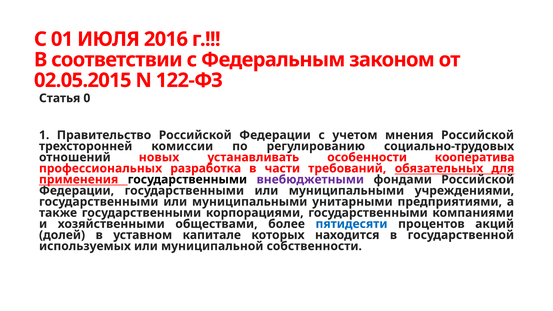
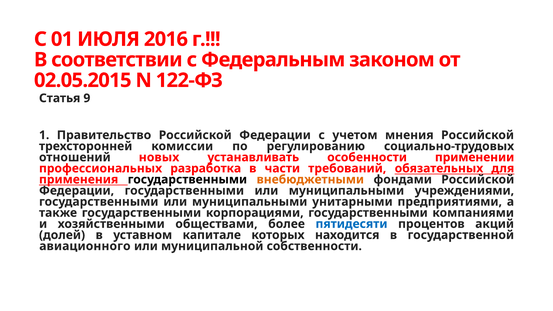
0: 0 -> 9 (87, 98)
кооператива: кооператива -> применении (475, 157)
внебюджетными colour: purple -> orange (310, 180)
используемых: используемых -> авиационного (85, 246)
